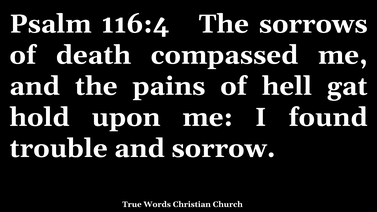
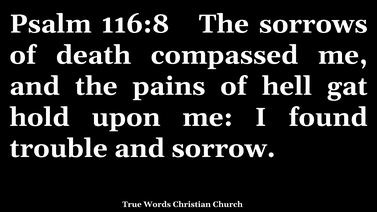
116:4: 116:4 -> 116:8 (135, 24)
